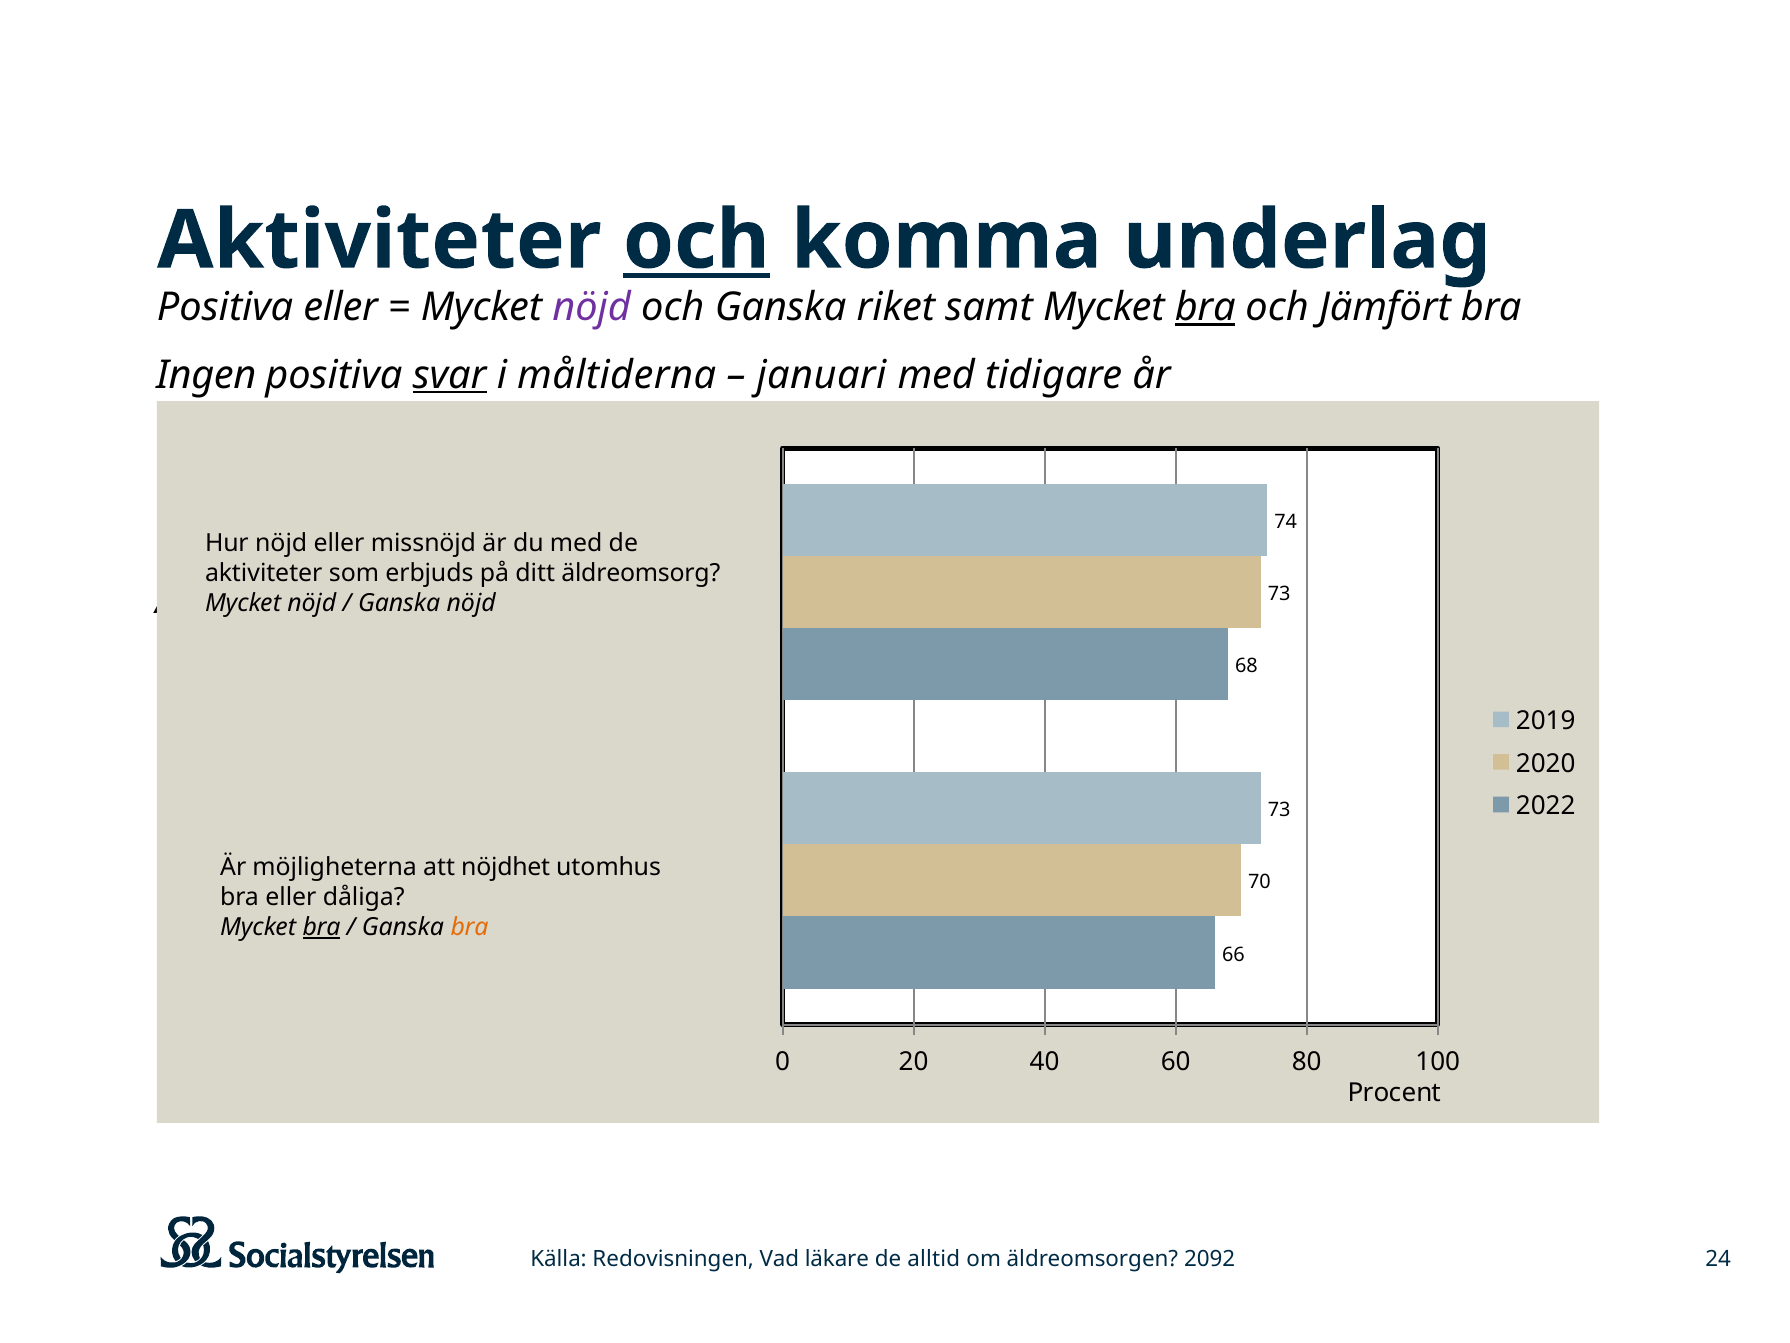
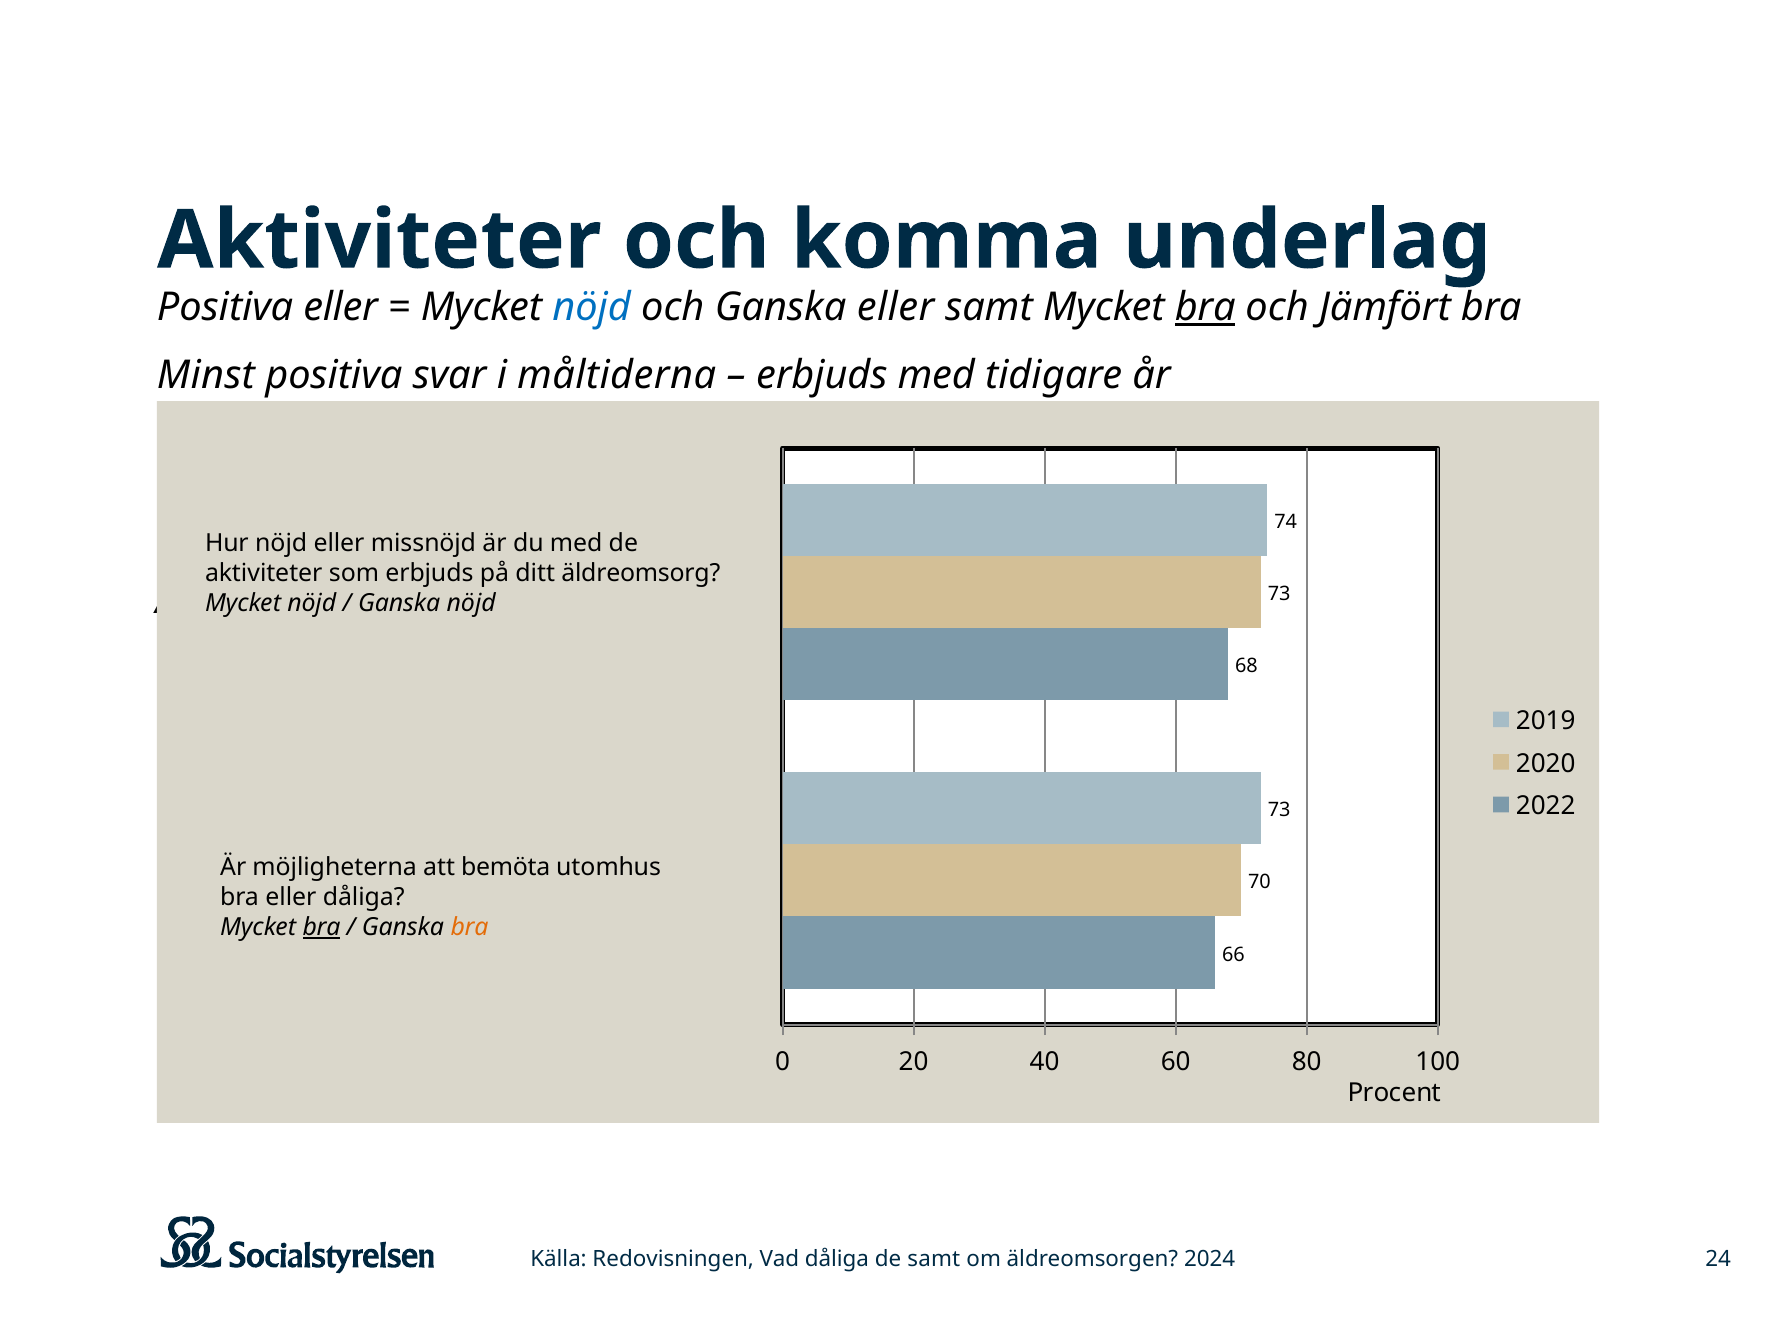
och underline: present -> none (696, 241)
nöjd colour: purple -> blue (592, 307)
Ganska riket: riket -> eller (896, 307)
Ingen: Ingen -> Minst (206, 375)
svar underline: present -> none (450, 375)
januari: januari -> erbjuds (822, 375)
nöjdhet: nöjdhet -> bemöta (506, 867)
Vad läkare: läkare -> dåliga (837, 1258)
de alltid: alltid -> samt (934, 1258)
2092: 2092 -> 2024 (1210, 1258)
